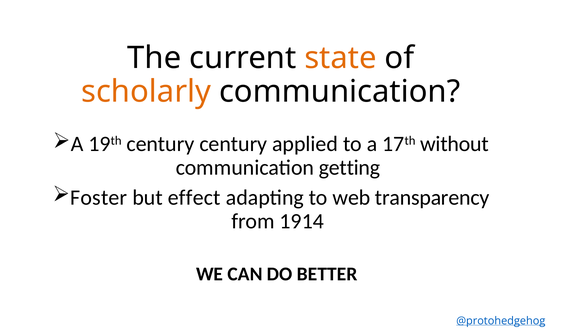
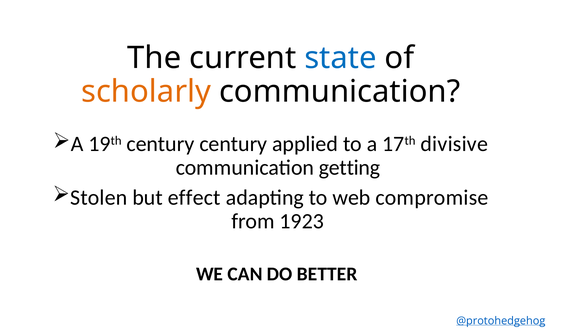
state colour: orange -> blue (340, 58)
without: without -> divisive (454, 144)
Foster: Foster -> Stolen (99, 198)
transparency: transparency -> compromise (432, 198)
1914: 1914 -> 1923 (302, 221)
